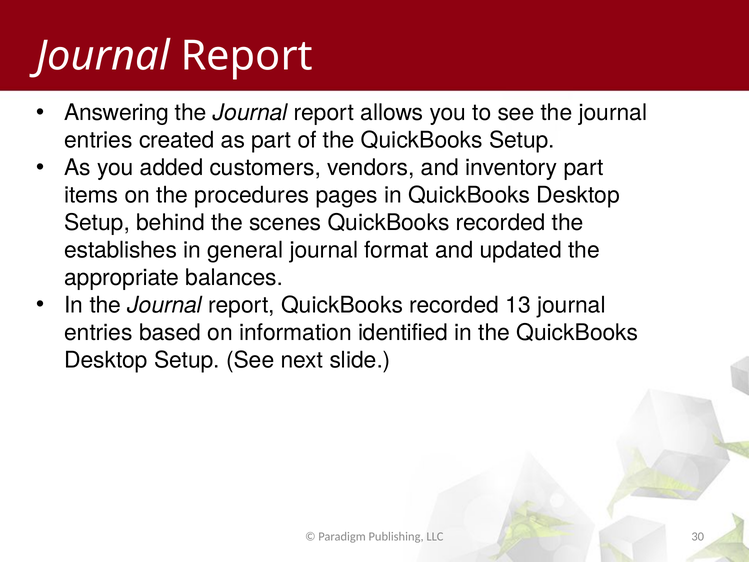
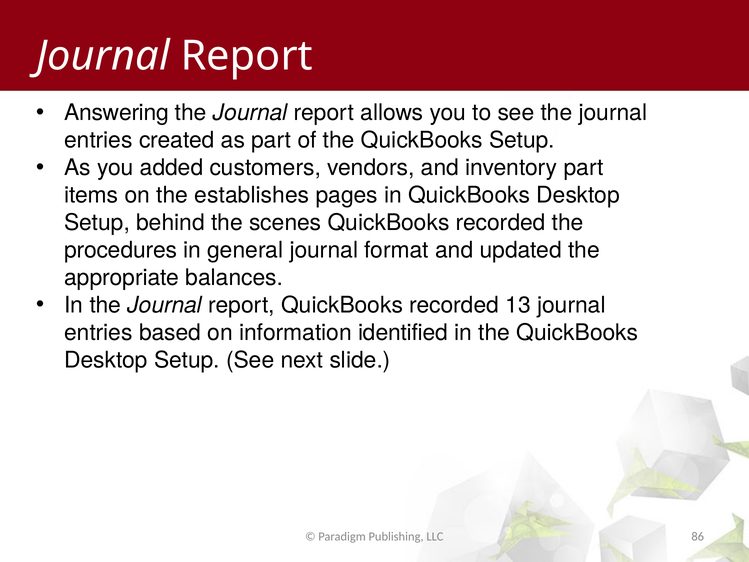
procedures: procedures -> establishes (252, 195)
establishes: establishes -> procedures (121, 250)
30: 30 -> 86 (698, 536)
